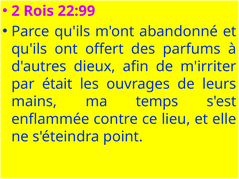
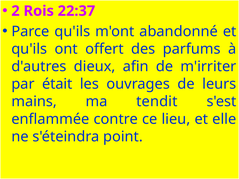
22:99: 22:99 -> 22:37 (76, 11)
temps: temps -> tendit (157, 102)
